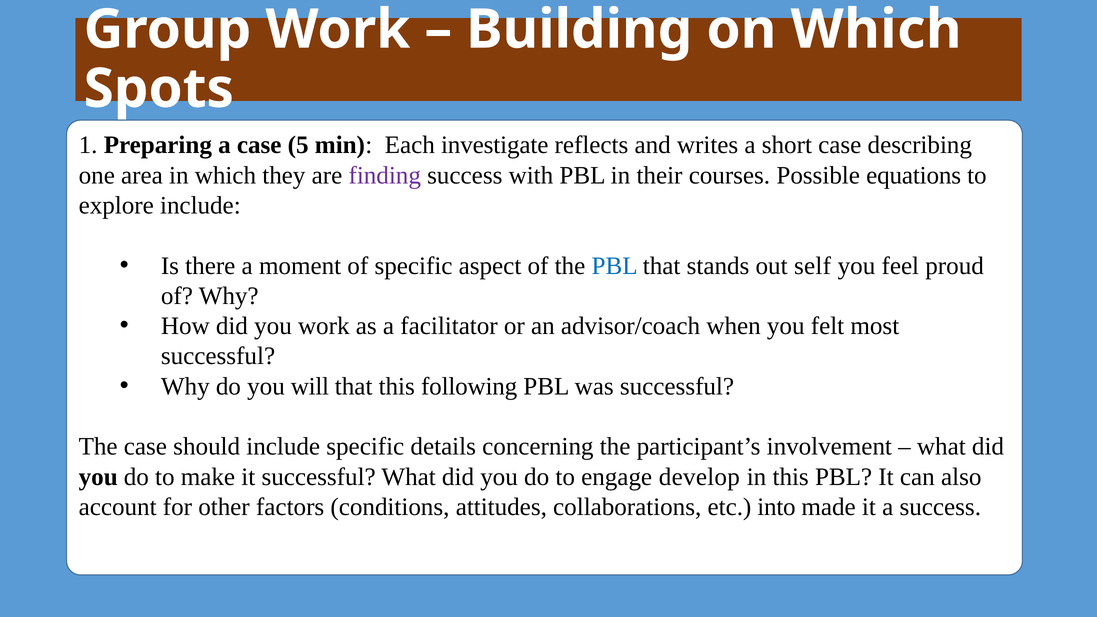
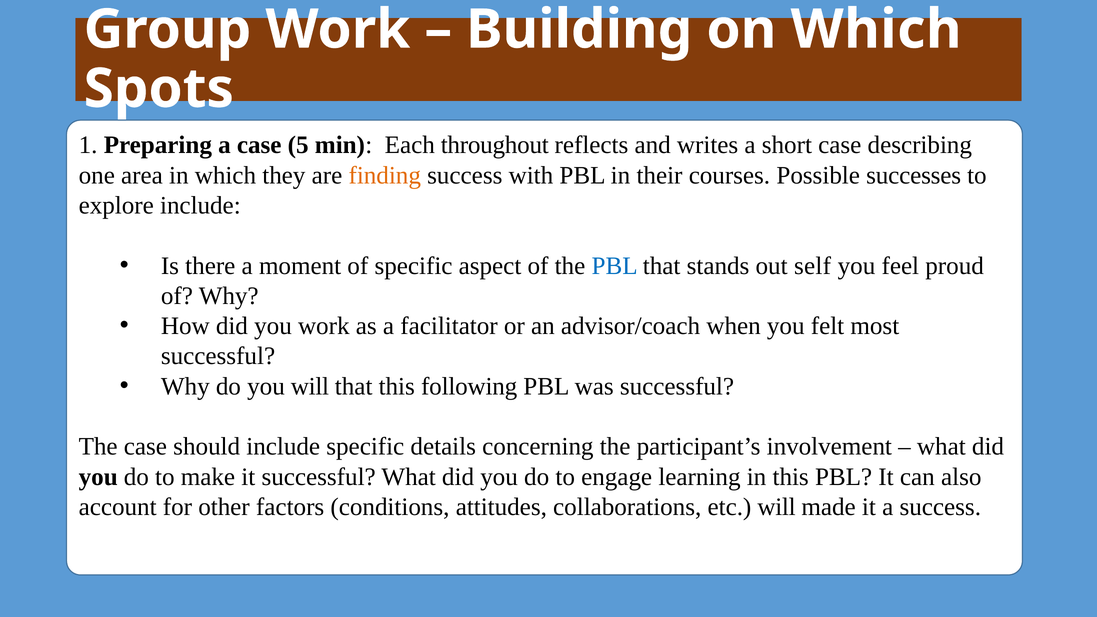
investigate: investigate -> throughout (495, 145)
finding colour: purple -> orange (385, 175)
equations: equations -> successes (914, 175)
develop: develop -> learning (699, 477)
etc into: into -> will (777, 507)
